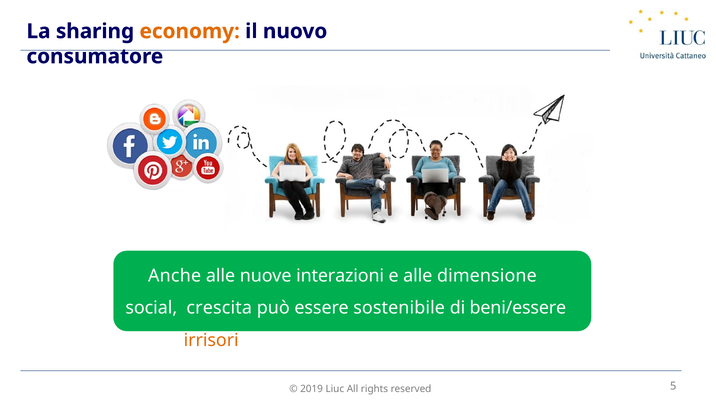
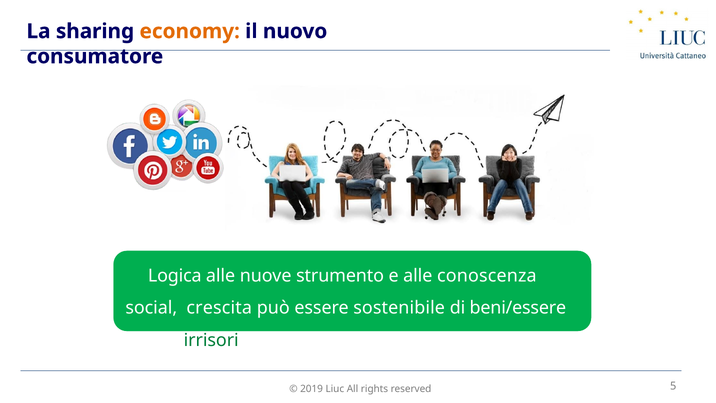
Anche: Anche -> Logica (175, 275)
interazioni: interazioni -> strumento (340, 275)
dimensione: dimensione -> conoscenza (487, 275)
irrisori colour: orange -> green (211, 340)
